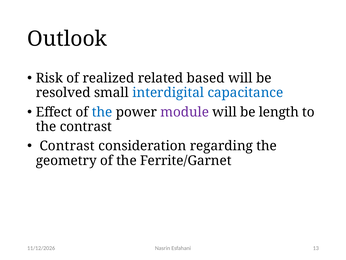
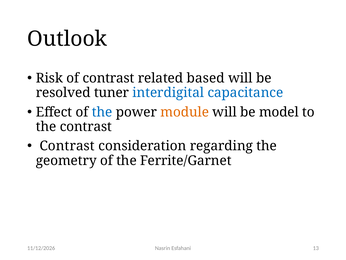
of realized: realized -> contrast (108, 78)
small: small -> tuner (112, 93)
module colour: purple -> orange (185, 112)
length: length -> model (279, 112)
